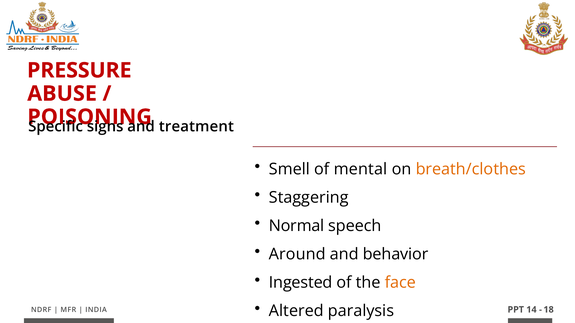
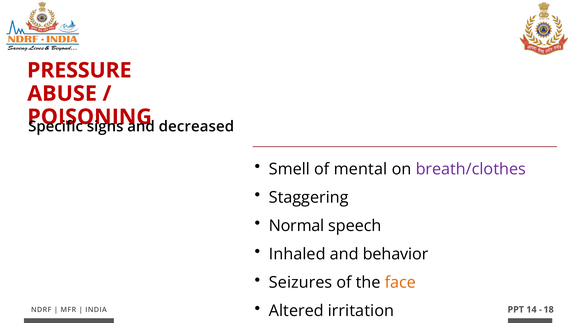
treatment: treatment -> decreased (196, 127)
breath/clothes colour: orange -> purple (471, 169)
Around: Around -> Inhaled (297, 255)
Ingested: Ingested -> Seizures (301, 283)
paralysis: paralysis -> irritation (361, 311)
